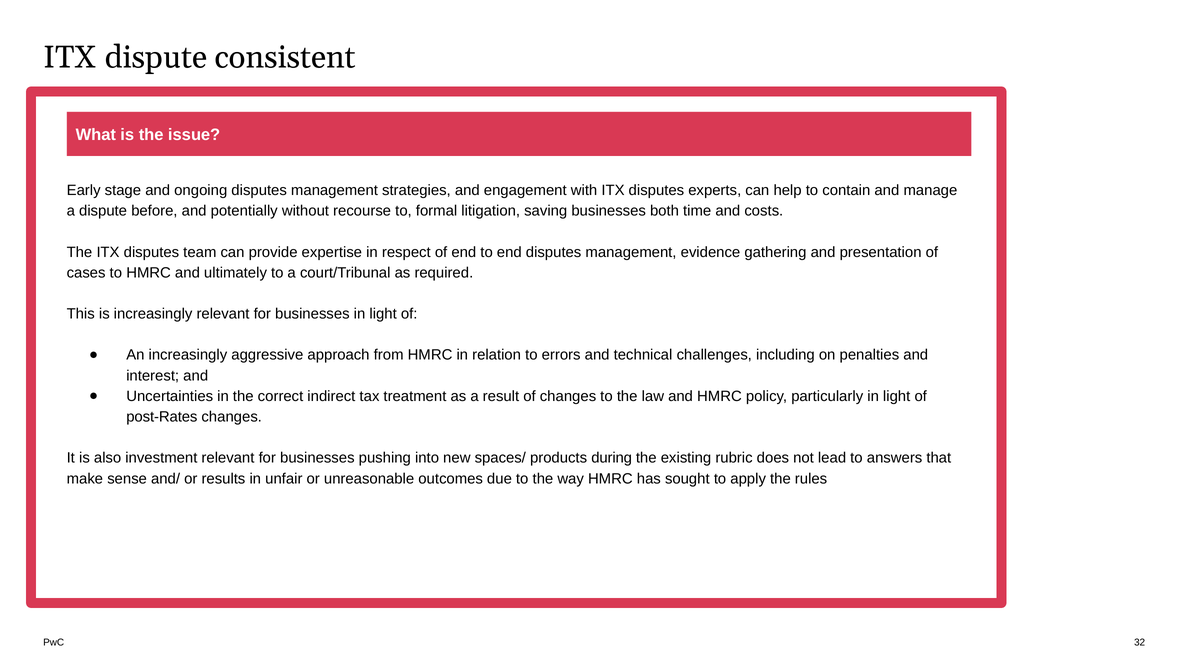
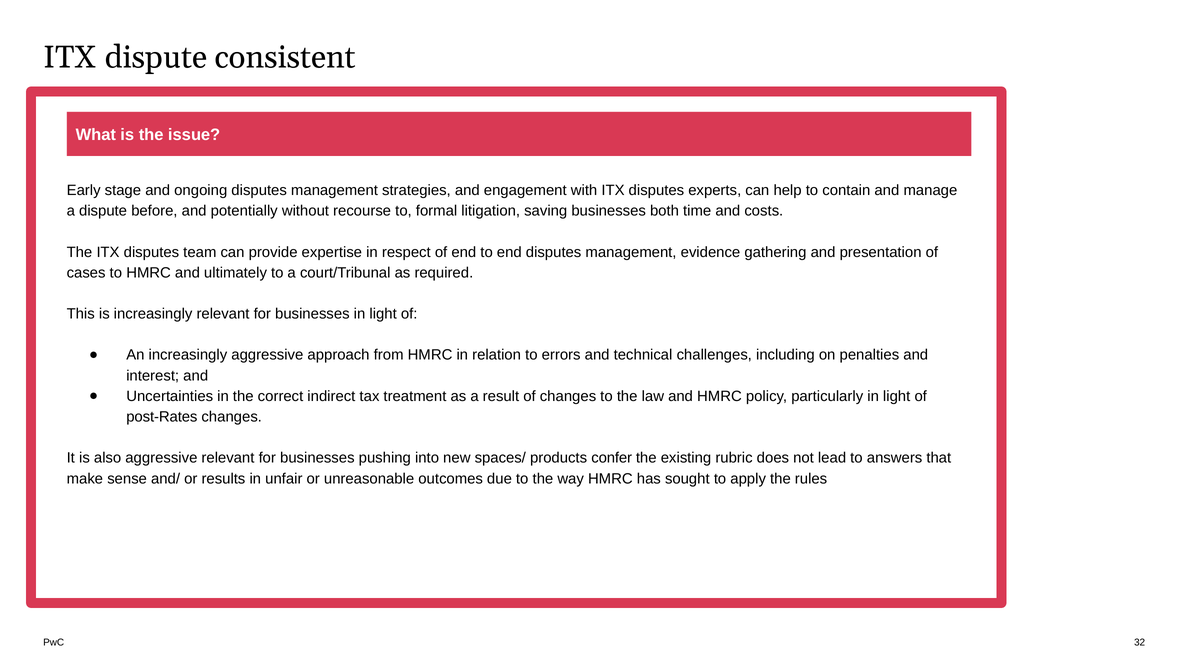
also investment: investment -> aggressive (161, 458)
during: during -> confer (612, 458)
